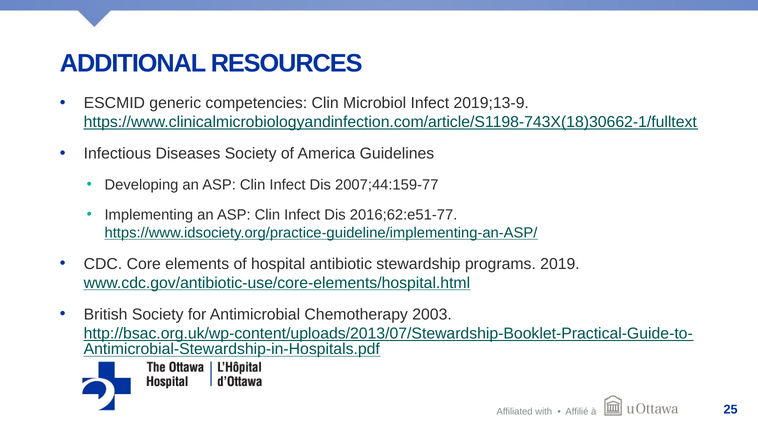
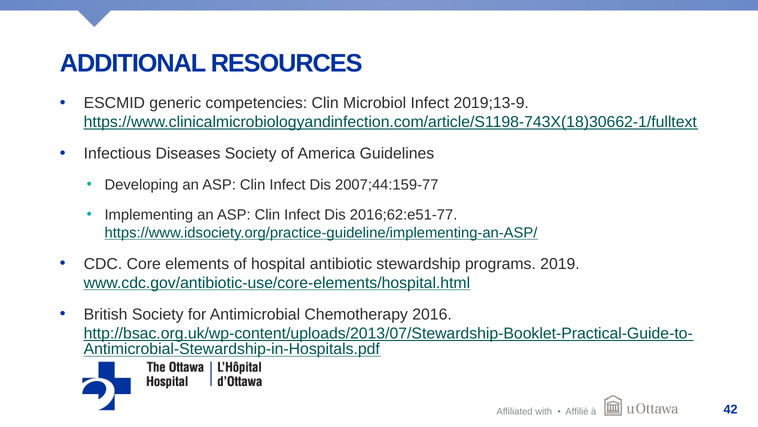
2003: 2003 -> 2016 (432, 314)
25: 25 -> 42 (731, 409)
